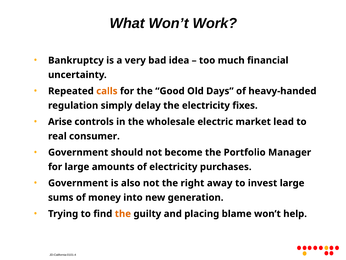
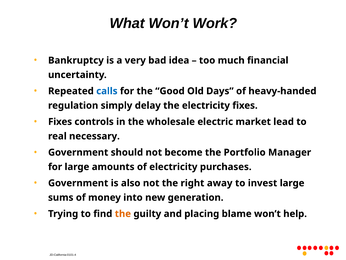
calls colour: orange -> blue (107, 91)
Arise: Arise -> Fixes (60, 122)
consumer: consumer -> necessary (94, 136)
